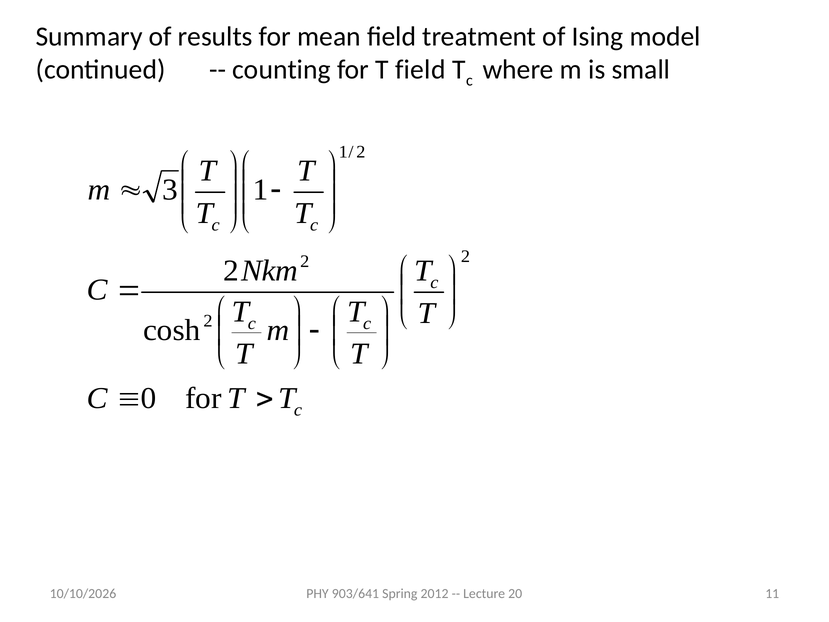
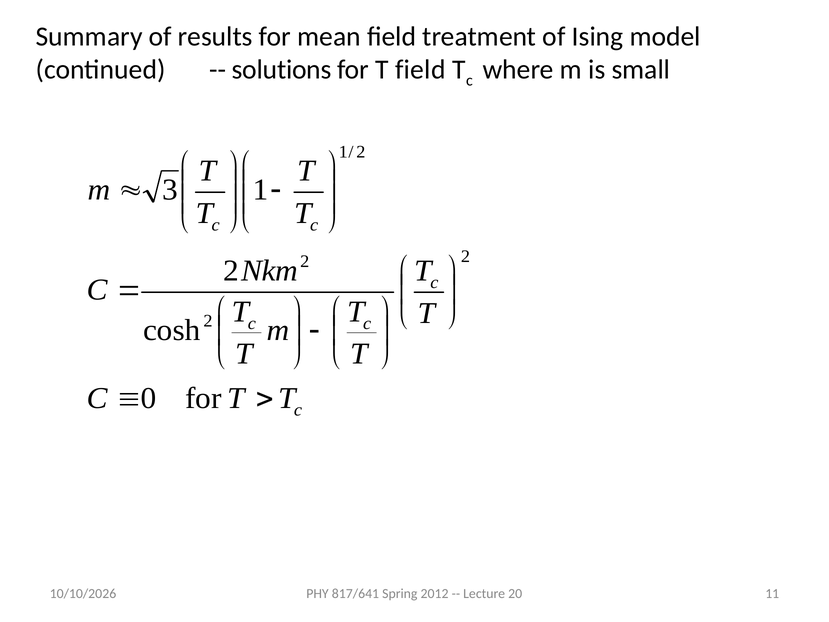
counting: counting -> solutions (282, 70)
903/641: 903/641 -> 817/641 (355, 594)
